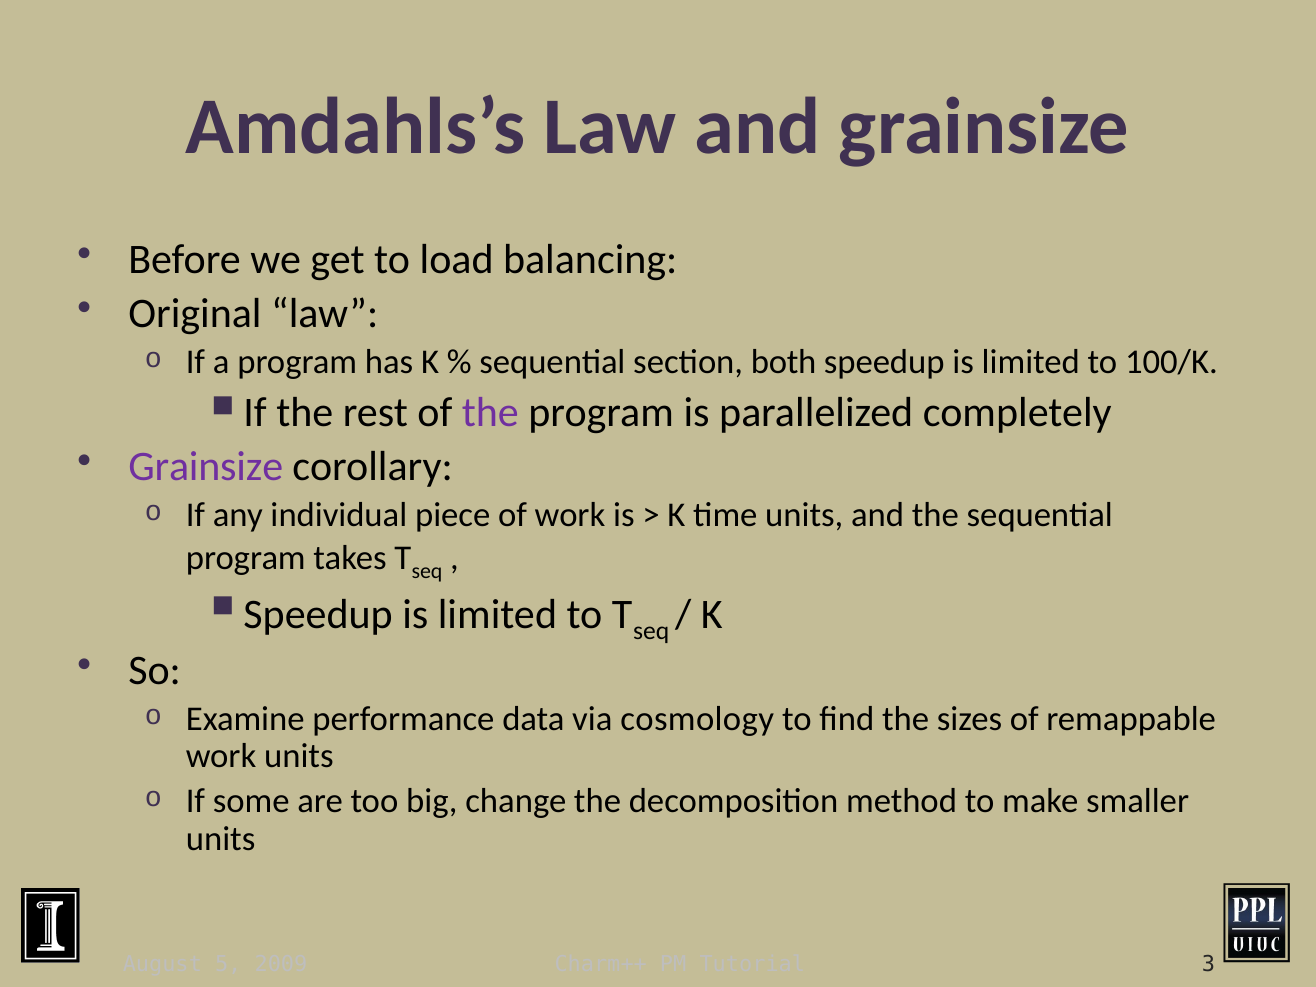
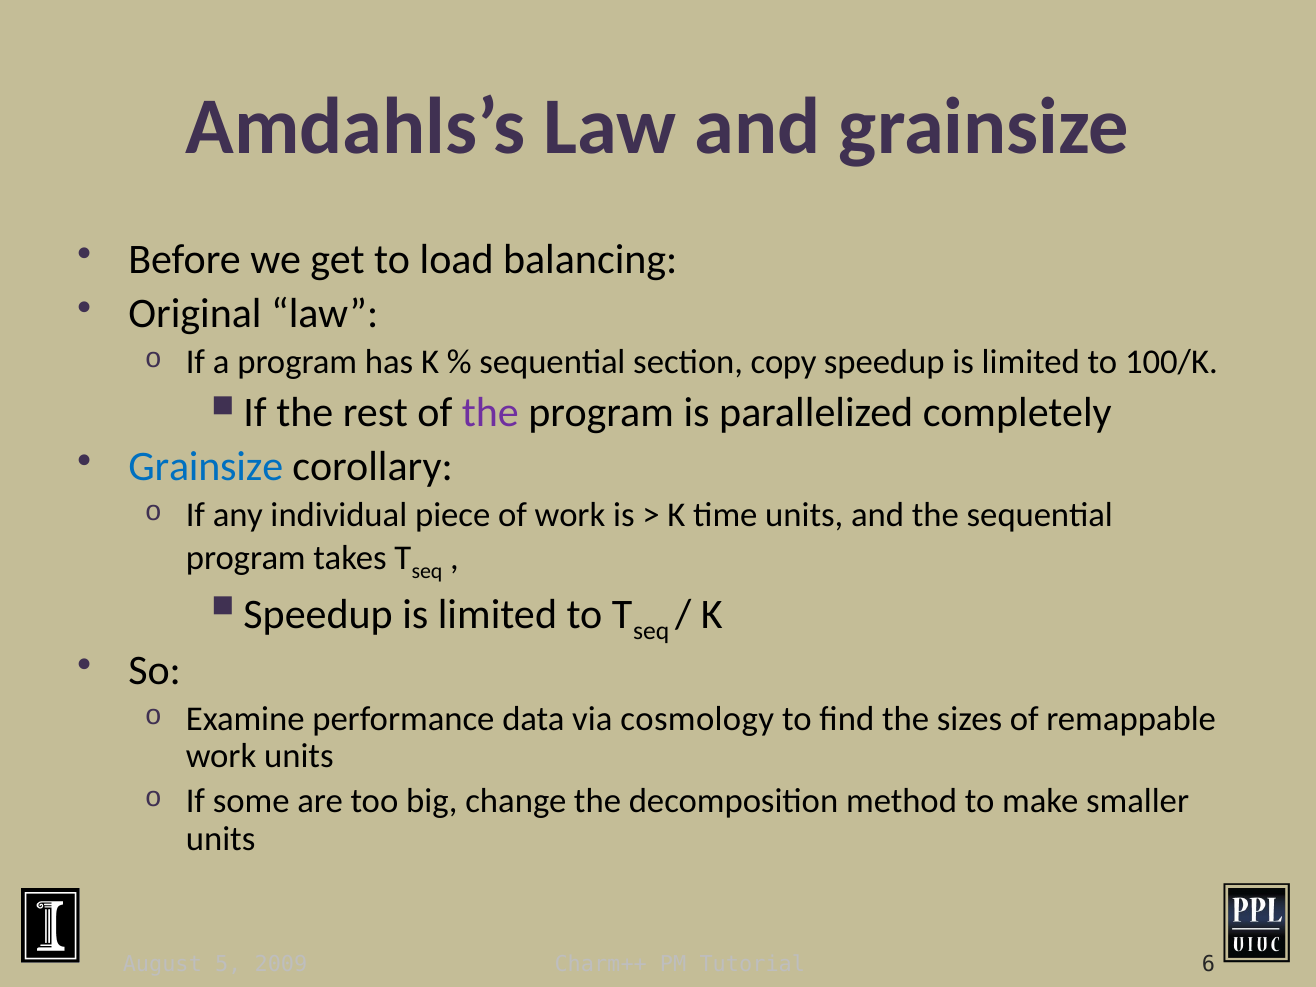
both: both -> copy (784, 362)
Grainsize colour: purple -> blue (206, 467)
3: 3 -> 6 (1209, 964)
